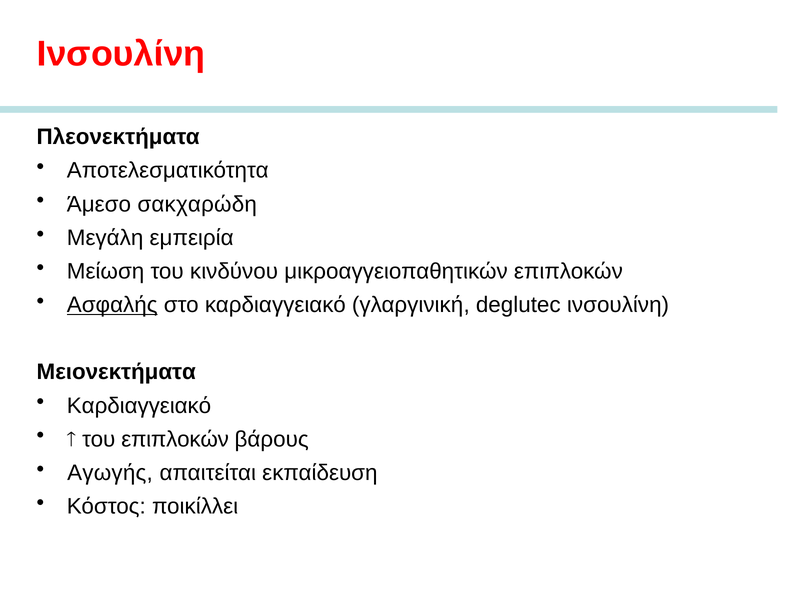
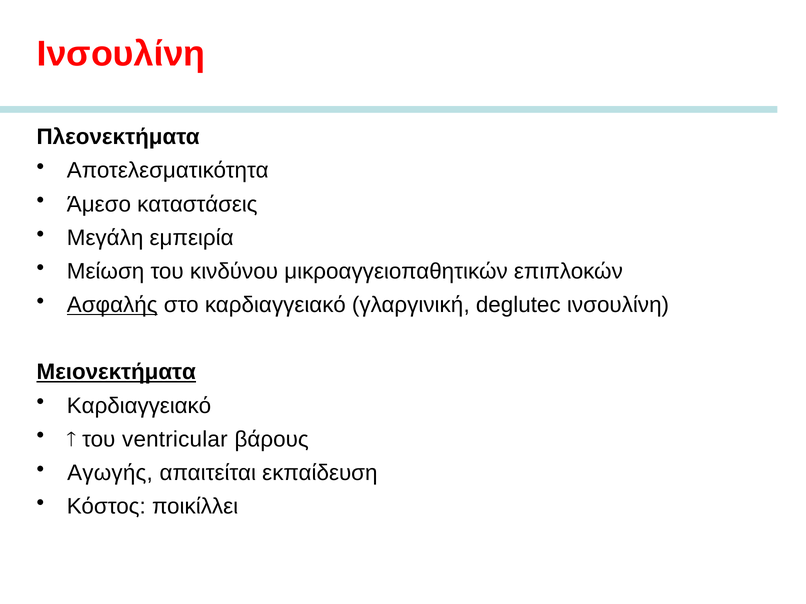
σακχαρώδη: σακχαρώδη -> καταστάσεις (197, 204)
Μειονεκτήματα underline: none -> present (116, 372)
του επιπλοκών: επιπλοκών -> ventricular (175, 440)
